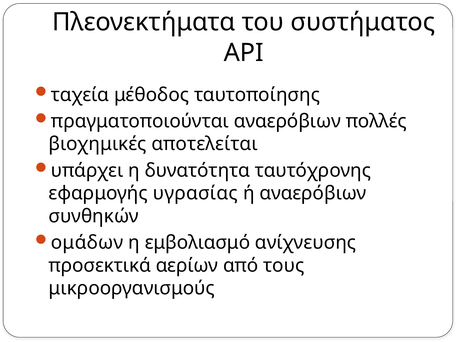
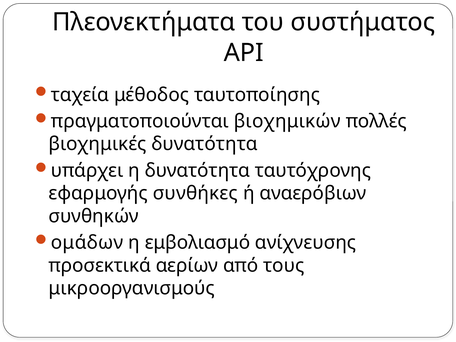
πραγματοποιούνται αναερόβιων: αναερόβιων -> βιοχημικών (287, 121)
βιοχημικές αποτελείται: αποτελείται -> δυνατότητα (205, 144)
υγρασίας: υγρασίας -> συνθήκες (195, 193)
